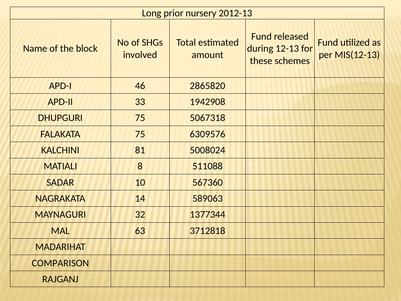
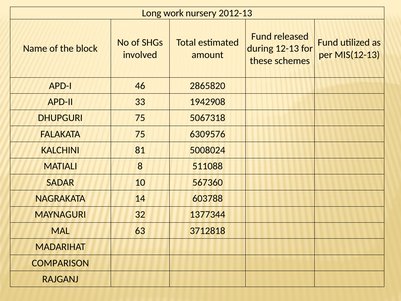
prior: prior -> work (174, 13)
589063: 589063 -> 603788 (208, 198)
